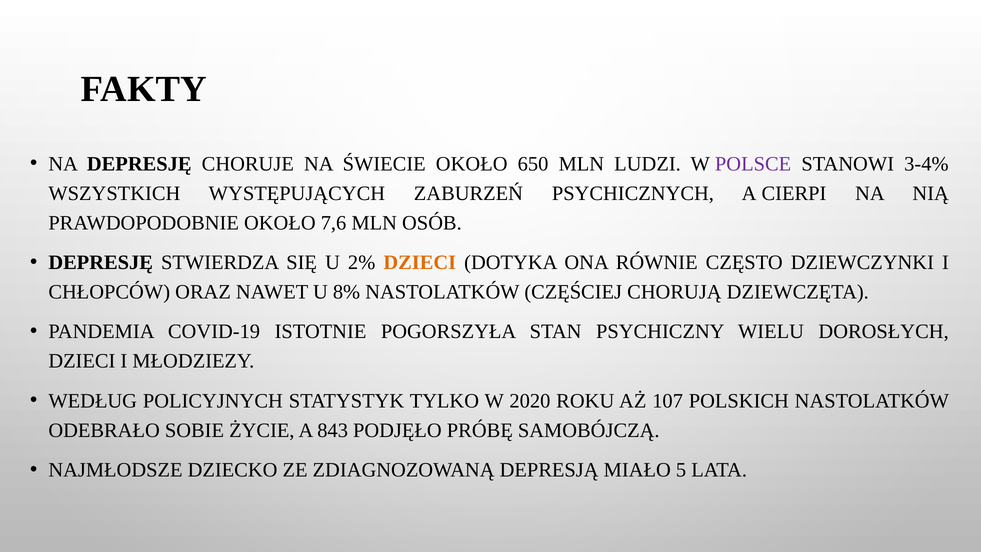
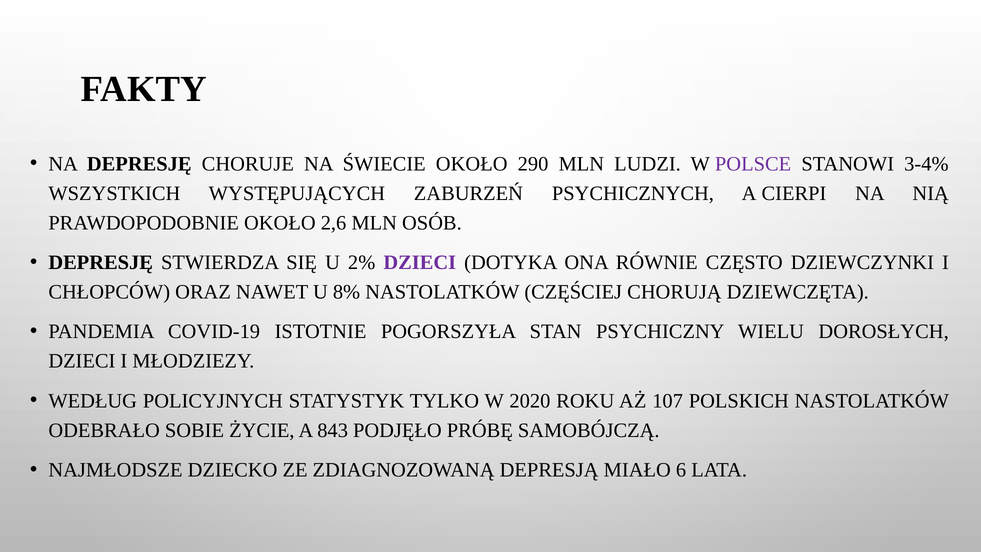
650: 650 -> 290 (533, 164)
7,6: 7,6 -> 2,6 (334, 223)
DZIECI colour: orange -> purple (420, 262)
5: 5 -> 6 (681, 470)
